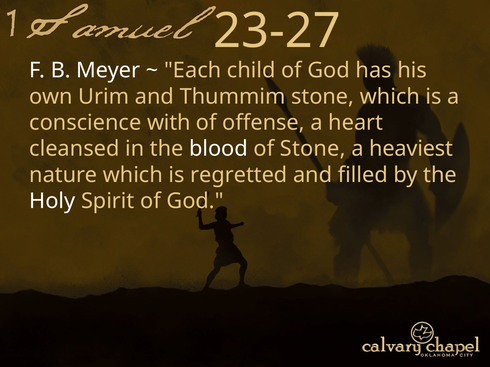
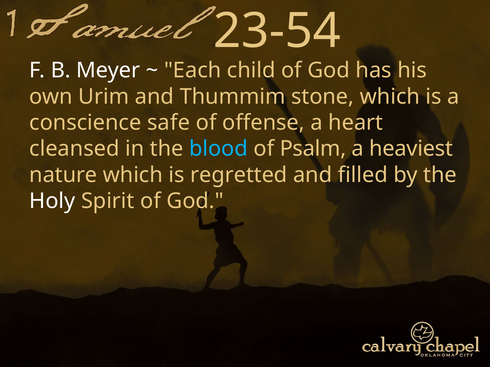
23-27: 23-27 -> 23-54 (277, 31)
with: with -> safe (169, 123)
blood colour: white -> light blue (218, 149)
of Stone: Stone -> Psalm (313, 149)
